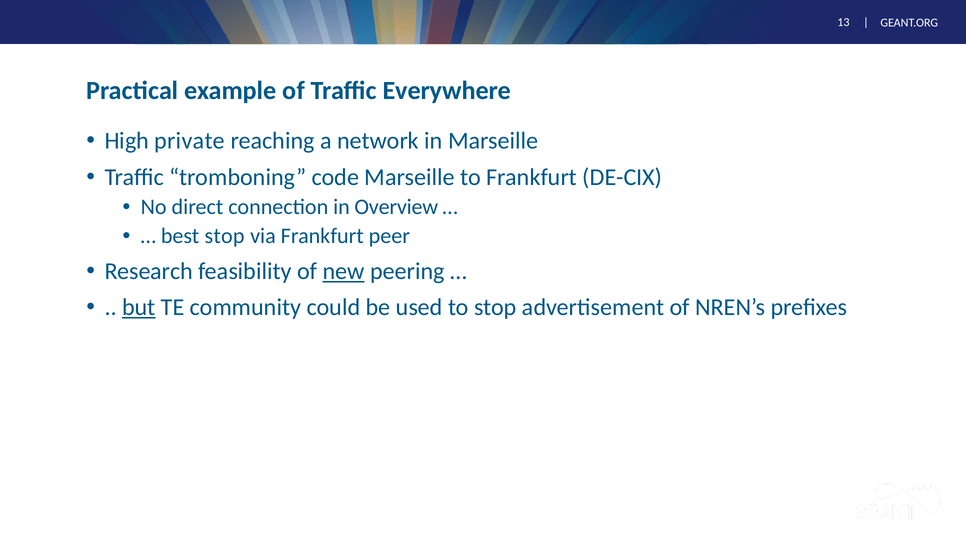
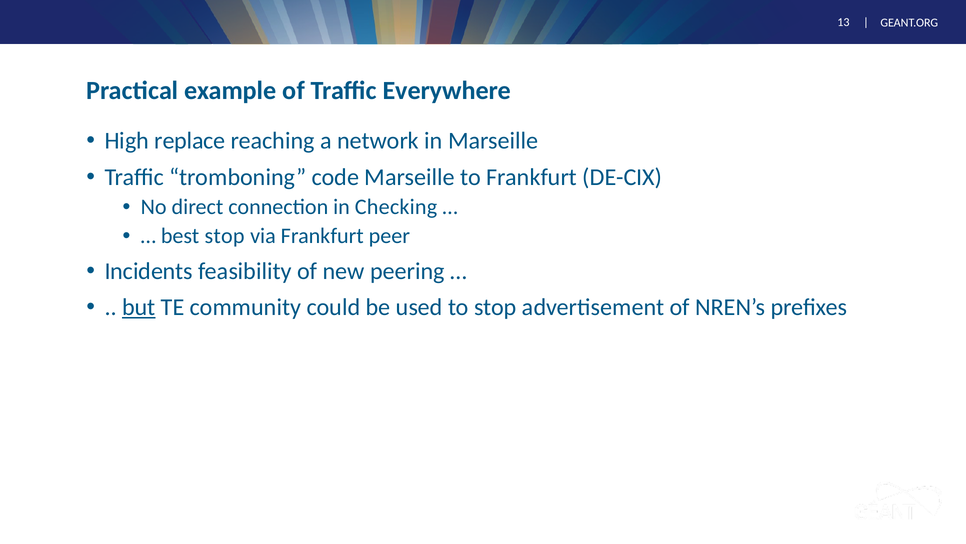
private: private -> replace (190, 141)
Overview: Overview -> Checking (396, 207)
Research: Research -> Incidents (149, 271)
new underline: present -> none (344, 271)
